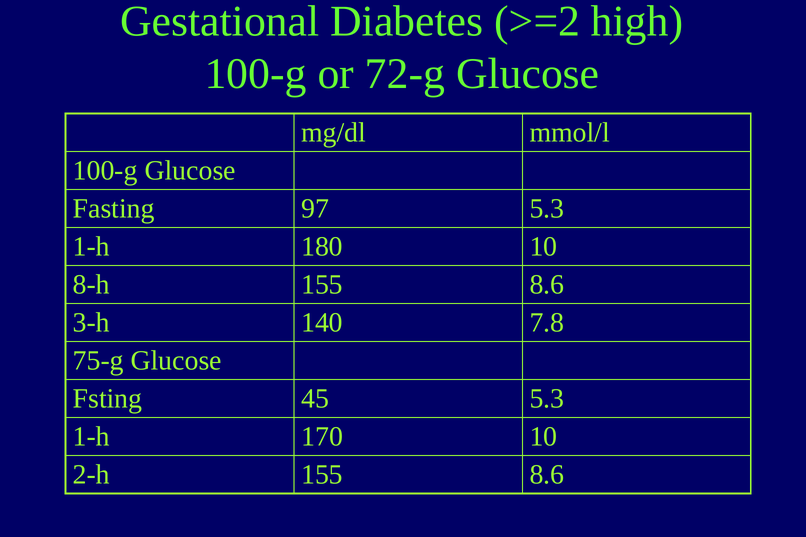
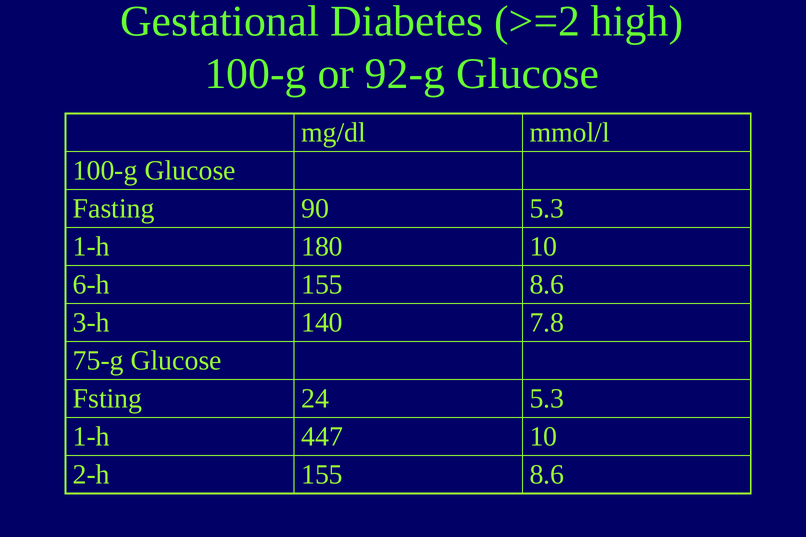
72-g: 72-g -> 92-g (405, 74)
97: 97 -> 90 (315, 209)
8-h: 8-h -> 6-h (91, 285)
45: 45 -> 24 (315, 399)
170: 170 -> 447 (322, 437)
